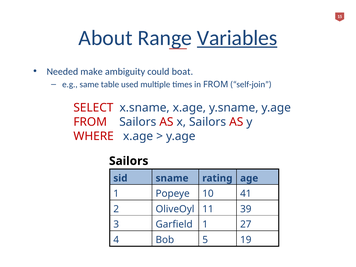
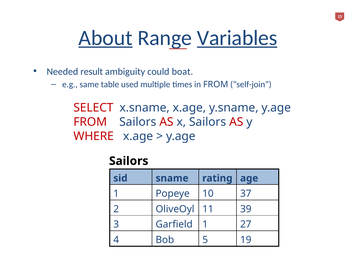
About underline: none -> present (106, 38)
make: make -> result (92, 72)
41: 41 -> 37 (246, 194)
